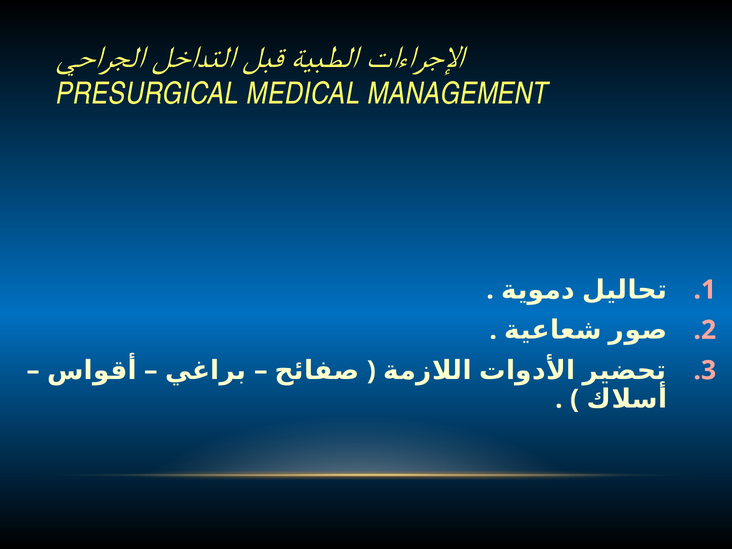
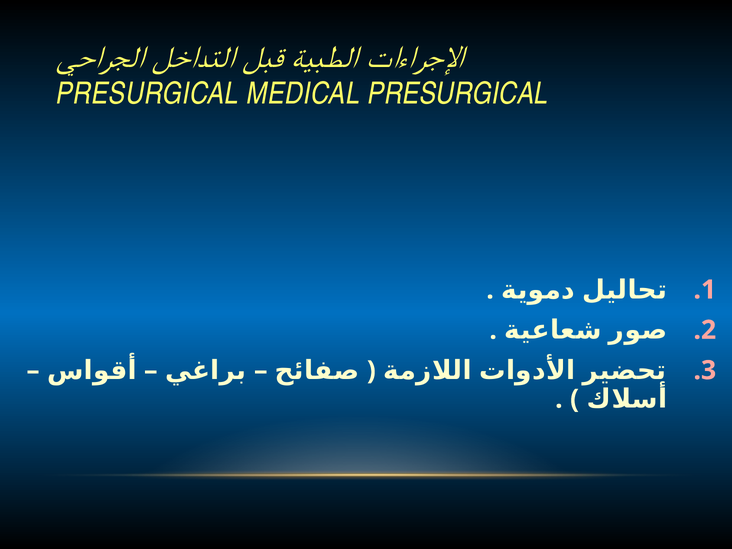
MEDICAL MANAGEMENT: MANAGEMENT -> PRESURGICAL (458, 94)
